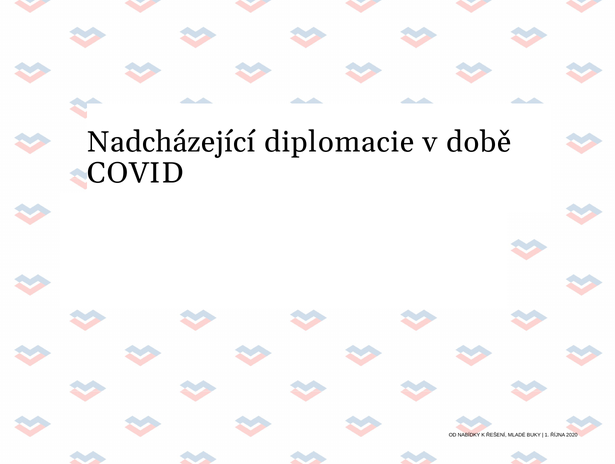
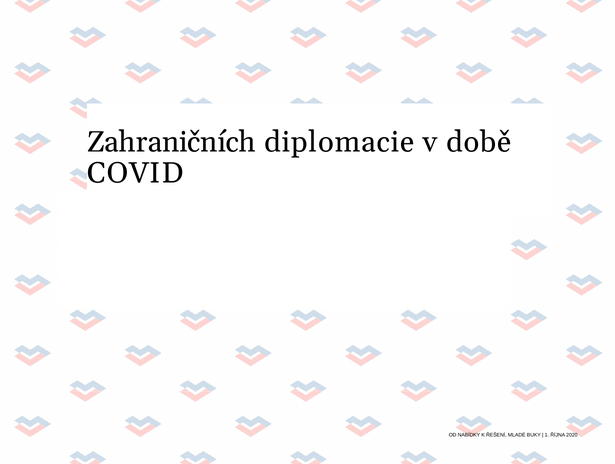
Nadcházející: Nadcházející -> Zahraničních (172, 142)
